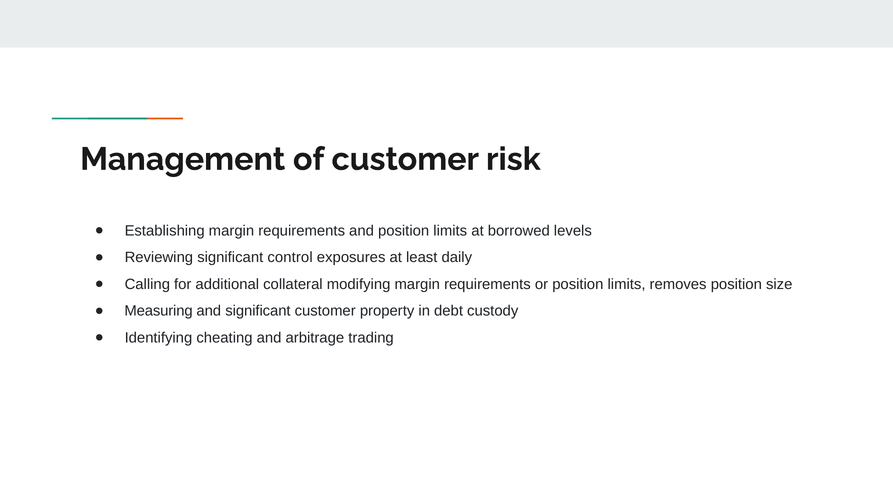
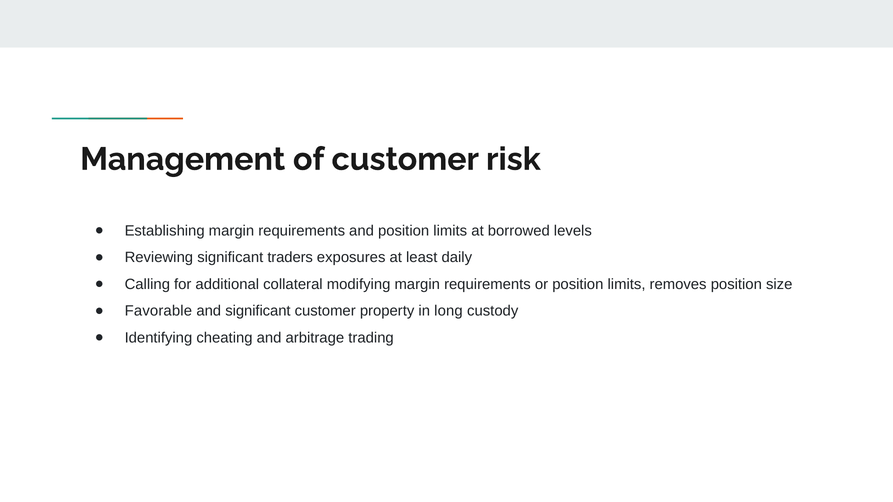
control: control -> traders (290, 258)
Measuring: Measuring -> Favorable (158, 311)
debt: debt -> long (448, 311)
